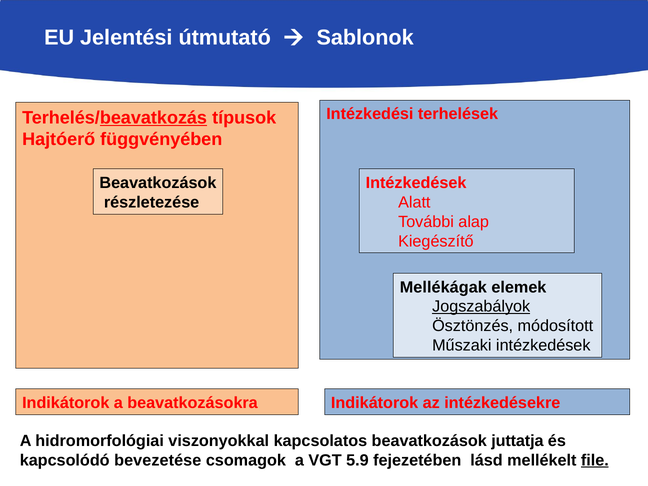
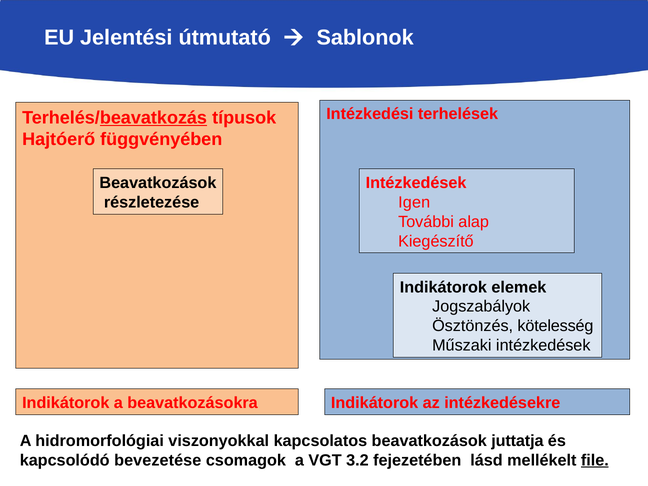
Alatt: Alatt -> Igen (414, 202)
Mellékágak: Mellékágak -> Indikátorok (443, 287)
Jogszabályok underline: present -> none (481, 307)
módosított: módosított -> kötelesség (555, 326)
5.9: 5.9 -> 3.2 (357, 460)
